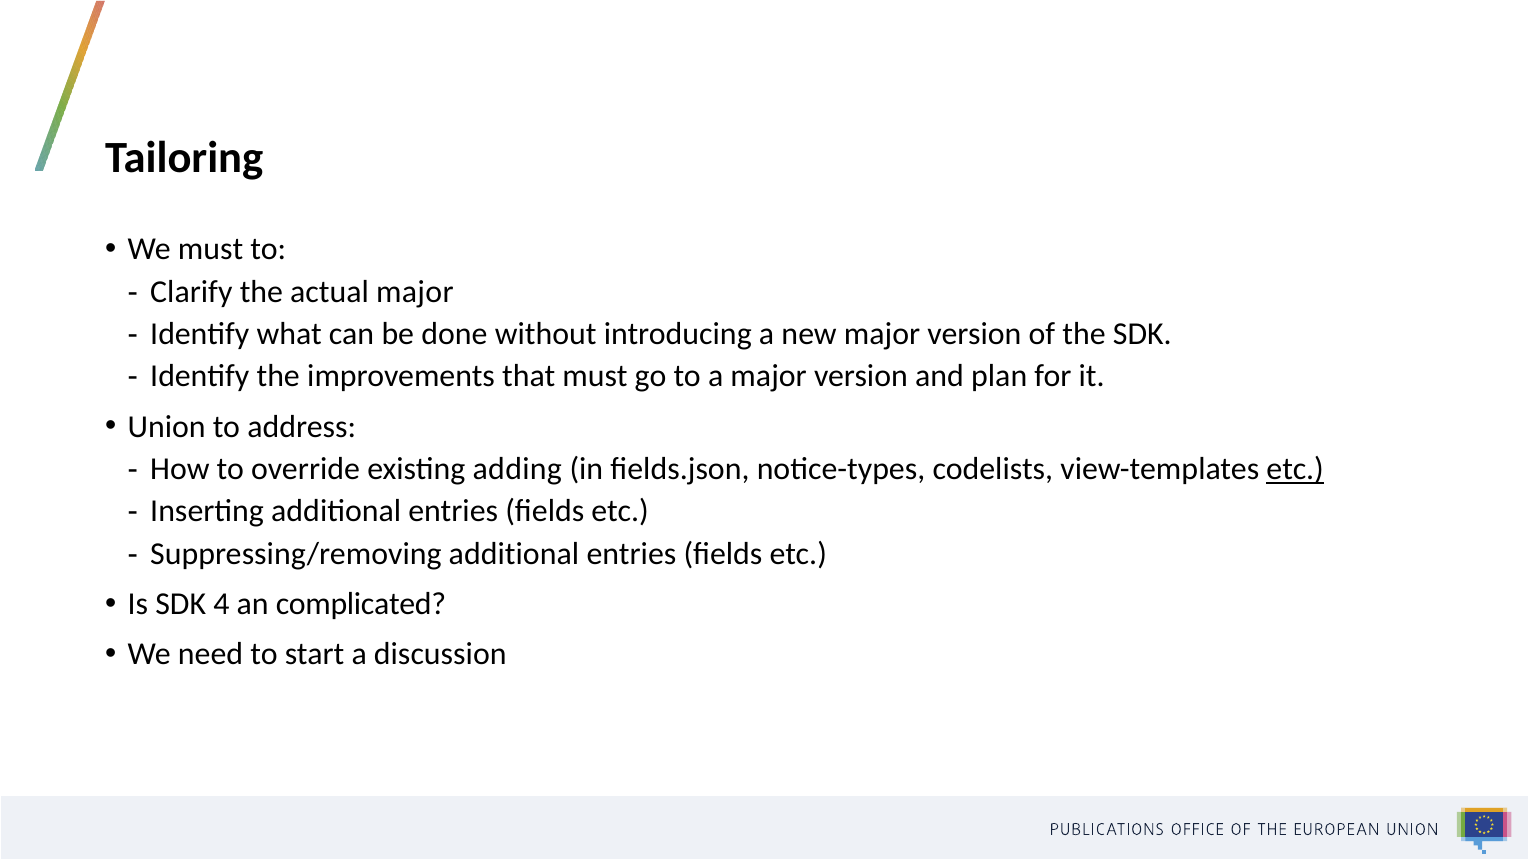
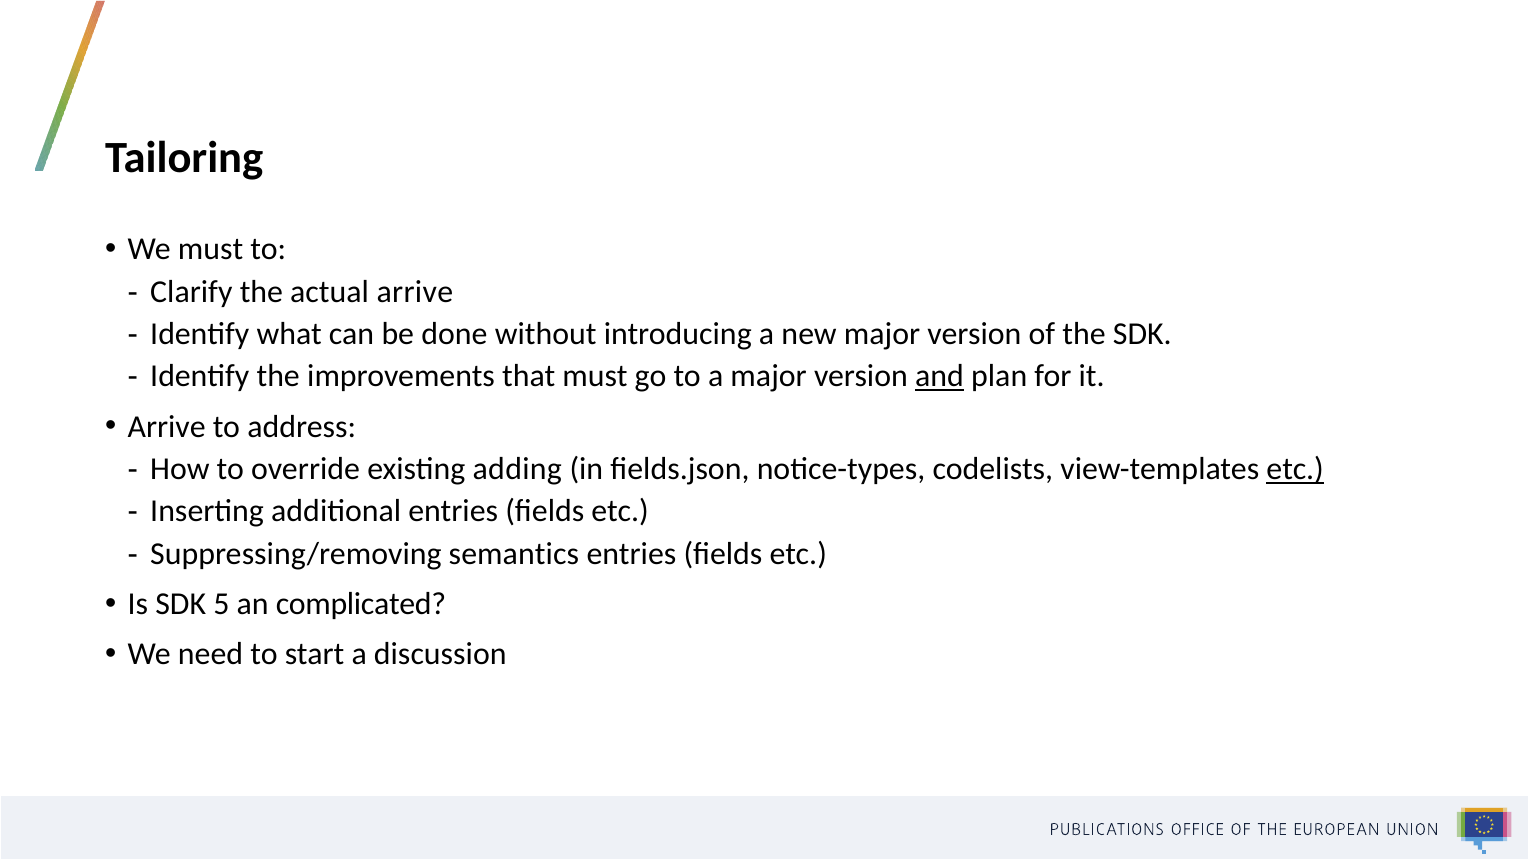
actual major: major -> arrive (415, 292)
and underline: none -> present (939, 376)
Union: Union -> Arrive (167, 427)
Suppressing/removing additional: additional -> semantics (514, 554)
4: 4 -> 5 (221, 604)
